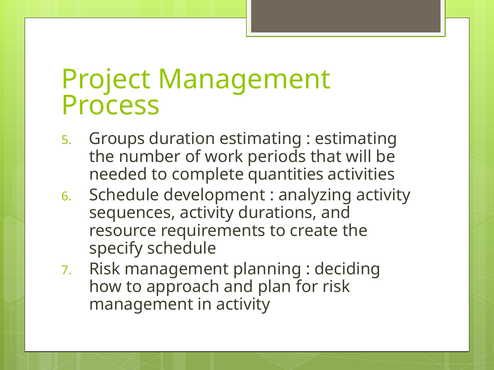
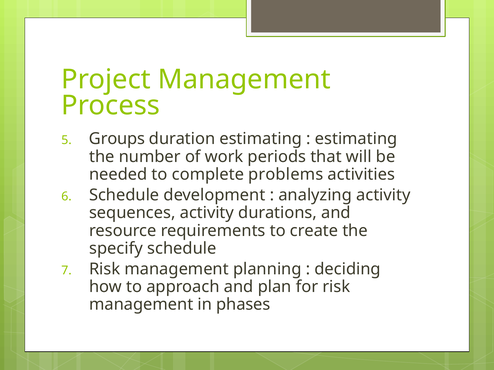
quantities: quantities -> problems (286, 175)
in activity: activity -> phases (243, 305)
